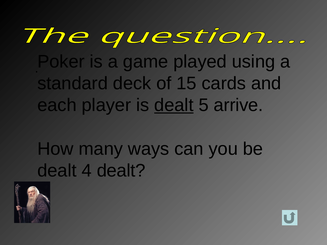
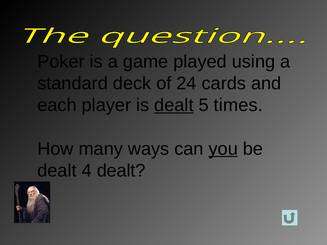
15: 15 -> 24 (187, 84)
arrive: arrive -> times (238, 105)
you underline: none -> present (223, 149)
